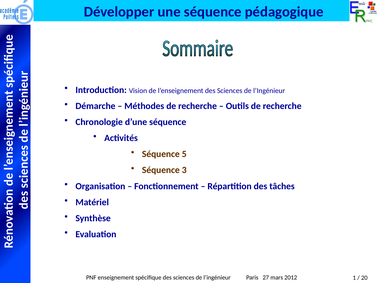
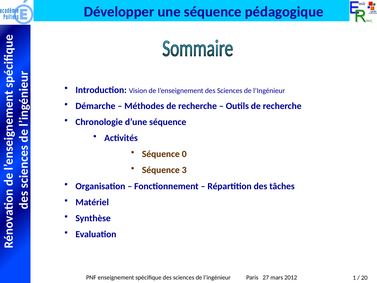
5: 5 -> 0 (184, 154)
